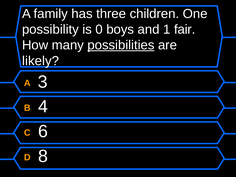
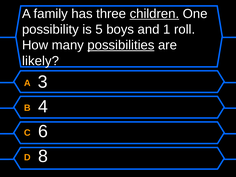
children underline: none -> present (154, 14)
0: 0 -> 5 (99, 29)
fair: fair -> roll (185, 29)
